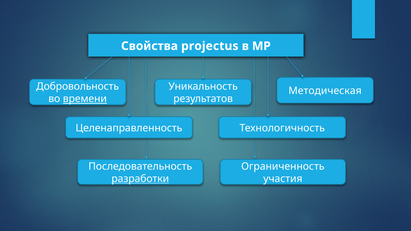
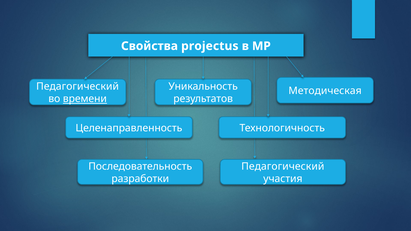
Добровольность: Добровольность -> Педагогический (78, 87)
Ограниченность: Ограниченность -> Педагогический (283, 167)
разработки underline: present -> none (140, 179)
